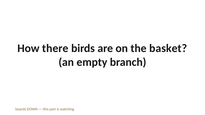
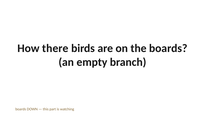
the basket: basket -> boards (168, 48)
